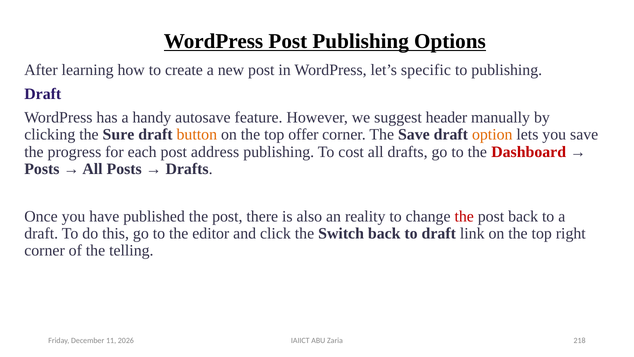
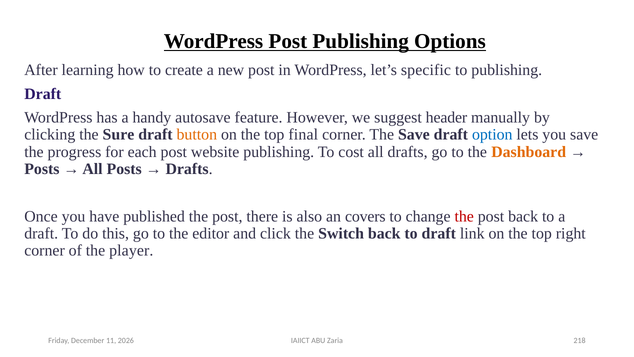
offer: offer -> final (303, 135)
option colour: orange -> blue (492, 135)
address: address -> website (215, 152)
Dashboard colour: red -> orange (529, 152)
reality: reality -> covers (365, 216)
telling: telling -> player (131, 250)
